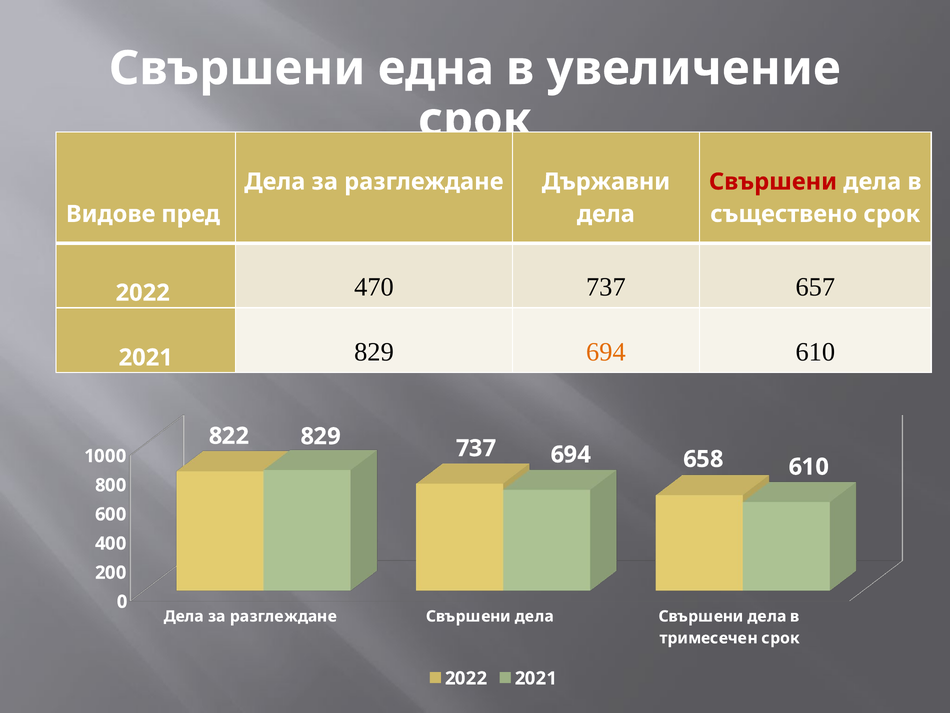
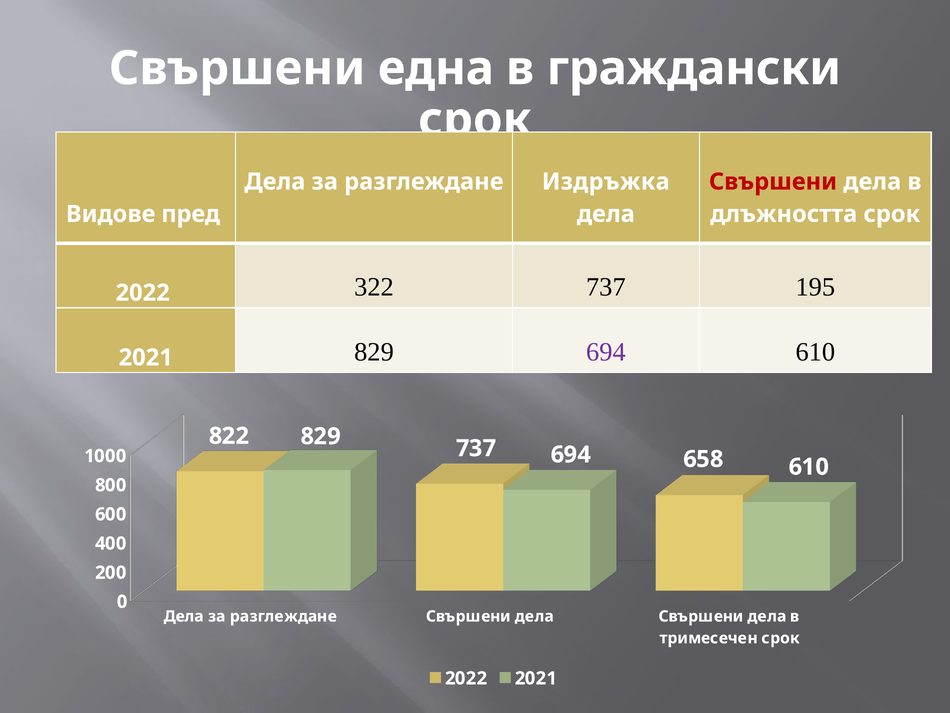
увеличение: увеличение -> граждански (694, 68)
Държавни: Държавни -> Издръжка (606, 182)
съществено: съществено -> длъжността (784, 214)
470: 470 -> 322 (374, 287)
657: 657 -> 195 (815, 287)
694 colour: orange -> purple (606, 352)
